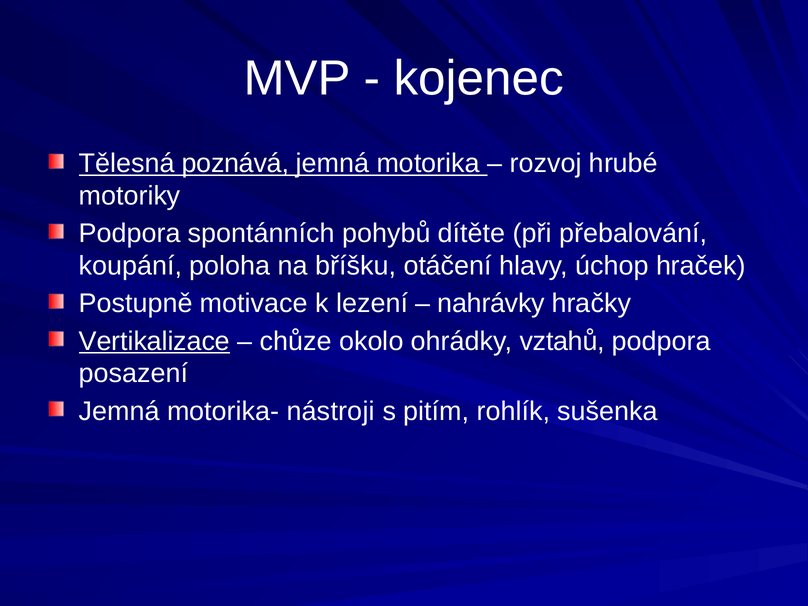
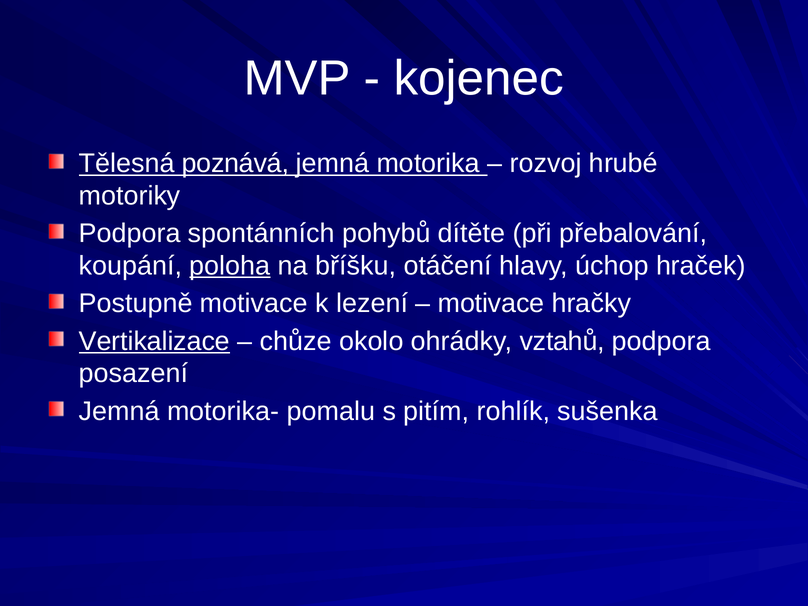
poloha underline: none -> present (230, 266)
nahrávky: nahrávky -> motivace (491, 304)
nástroji: nástroji -> pomalu (331, 411)
